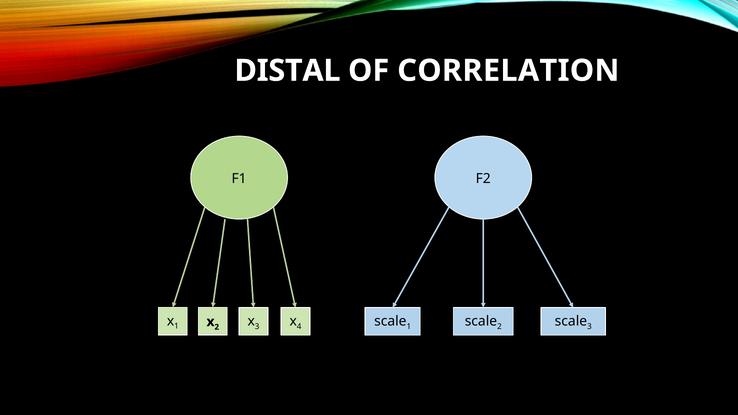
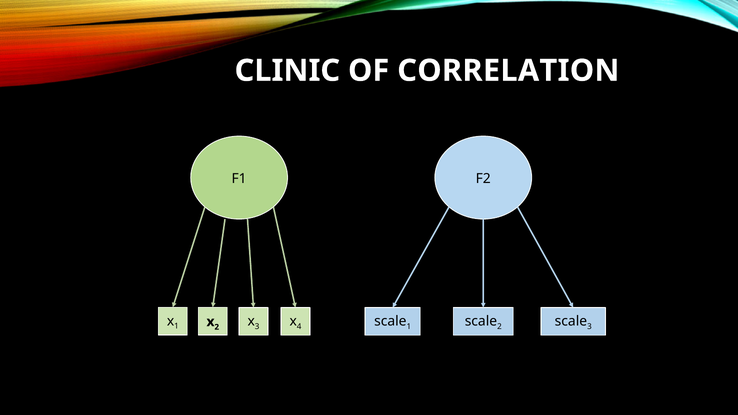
DISTAL: DISTAL -> CLINIC (287, 71)
